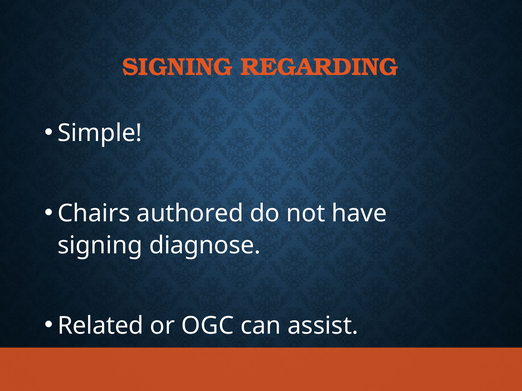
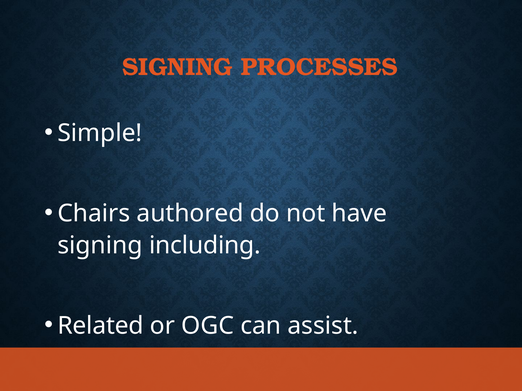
REGARDING: REGARDING -> PROCESSES (319, 67)
diagnose: diagnose -> including (205, 246)
